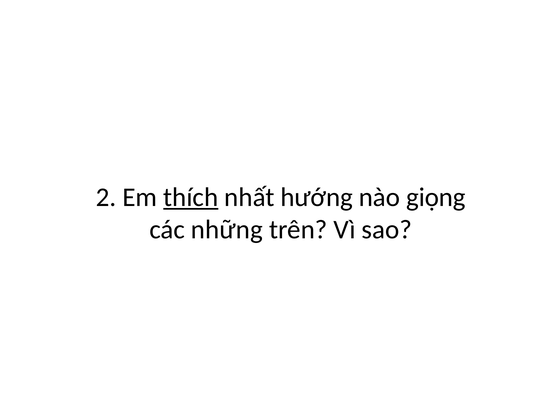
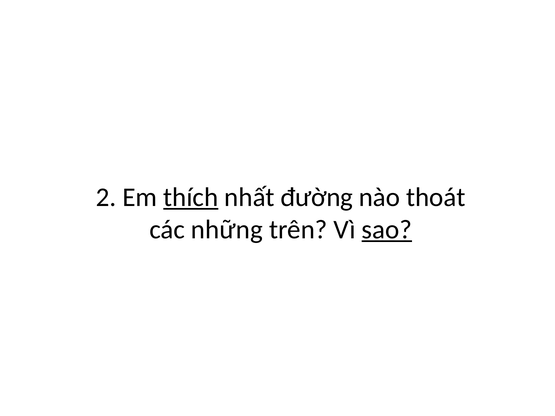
hướng: hướng -> đường (317, 197)
giọng: giọng -> thoát (436, 197)
sao underline: none -> present (387, 230)
